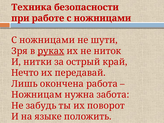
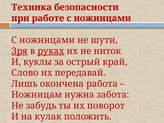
Зря underline: none -> present (19, 51)
нитки: нитки -> куклы (38, 62)
Нечто: Нечто -> Слово (25, 73)
языке: языке -> кулак (48, 117)
